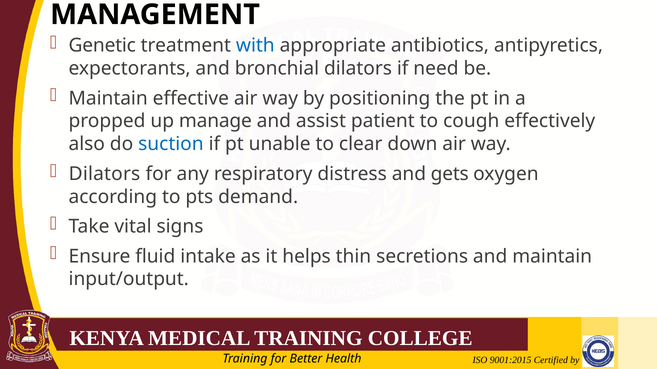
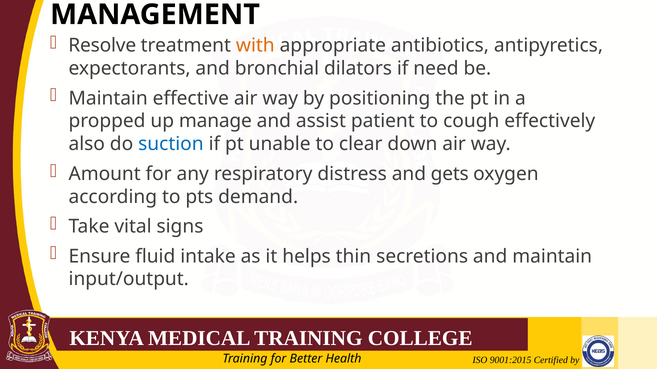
Genetic: Genetic -> Resolve (102, 46)
with colour: blue -> orange (255, 46)
Dilators: Dilators -> Amount (105, 174)
